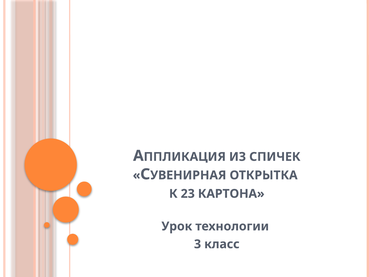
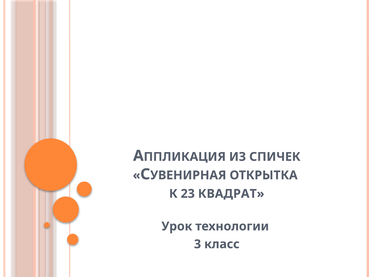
КАРТОНА: КАРТОНА -> КВАДРАТ (231, 194)
